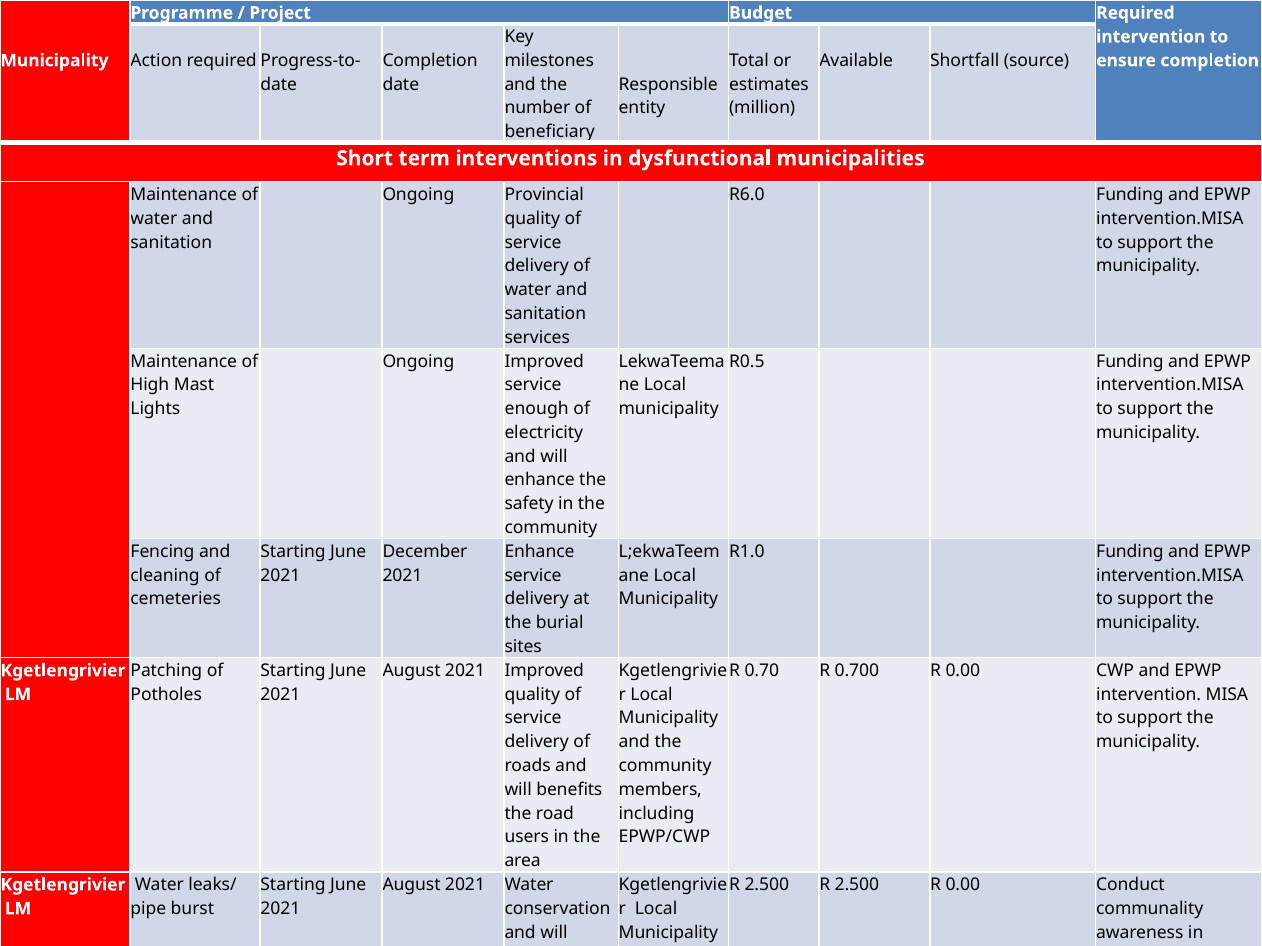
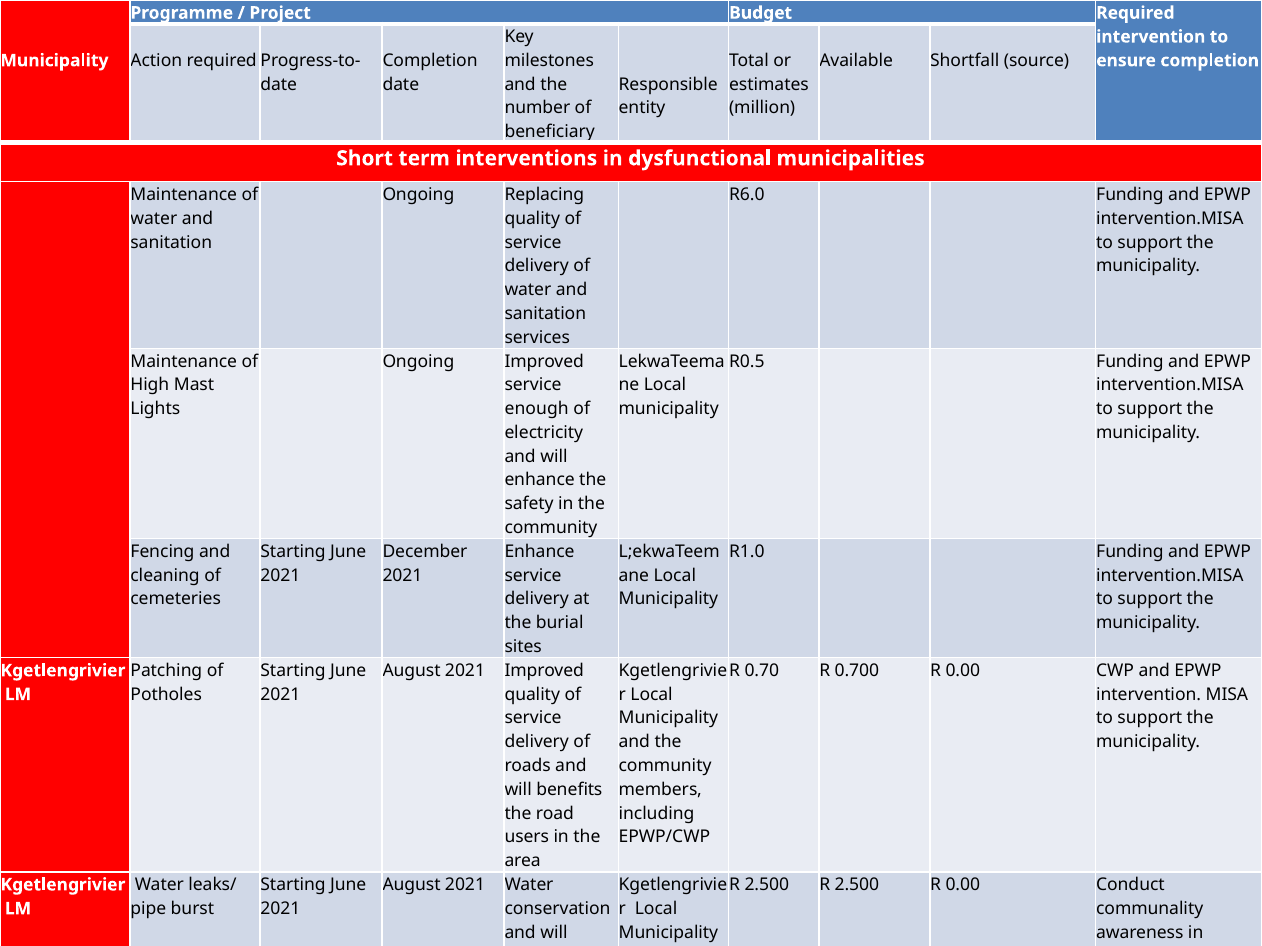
Provincial: Provincial -> Replacing (544, 195)
